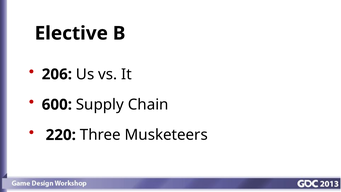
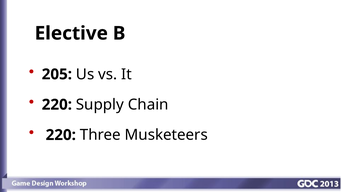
206: 206 -> 205 (57, 74)
600: 600 -> 220 (57, 105)
